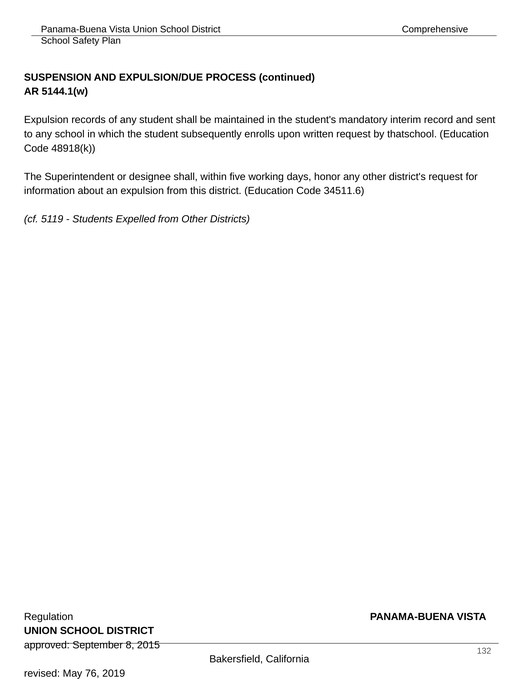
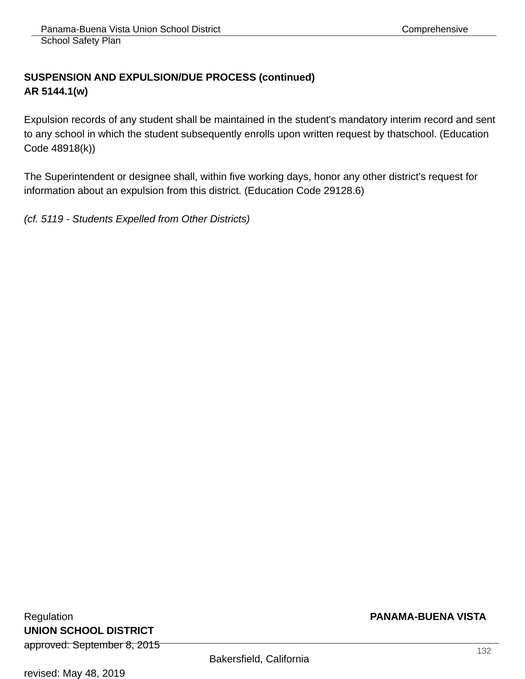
34511.6: 34511.6 -> 29128.6 (344, 191)
76: 76 -> 48 (92, 674)
